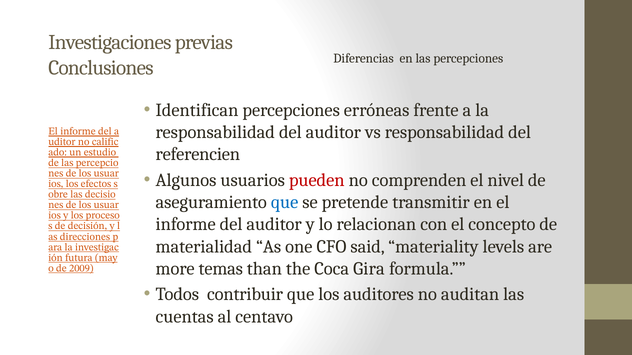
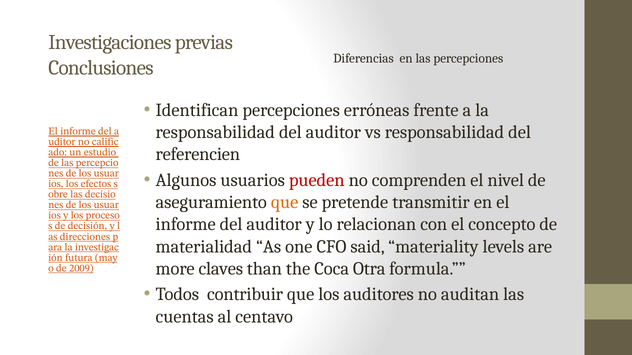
que colour: blue -> orange (285, 203)
temas: temas -> claves (221, 269)
Gira: Gira -> Otra (369, 269)
